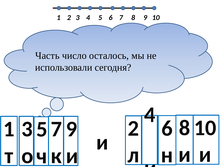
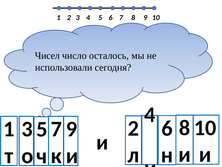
Часть: Часть -> Чисел (47, 55)
